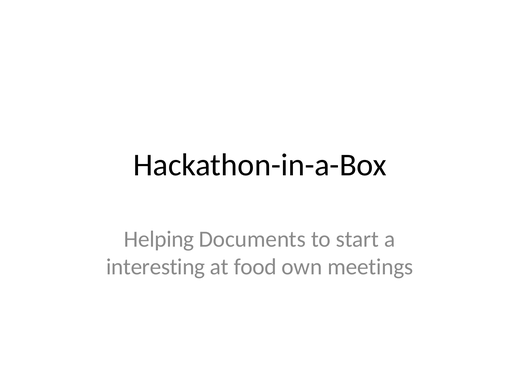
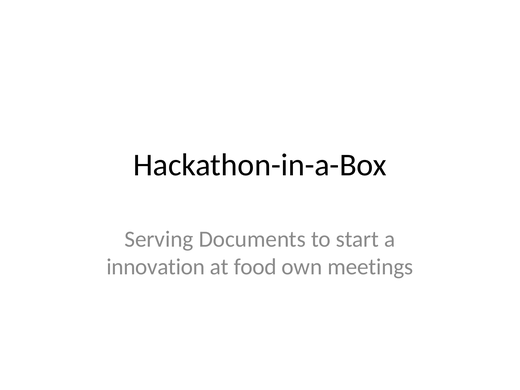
Helping: Helping -> Serving (159, 239)
interesting: interesting -> innovation (156, 267)
